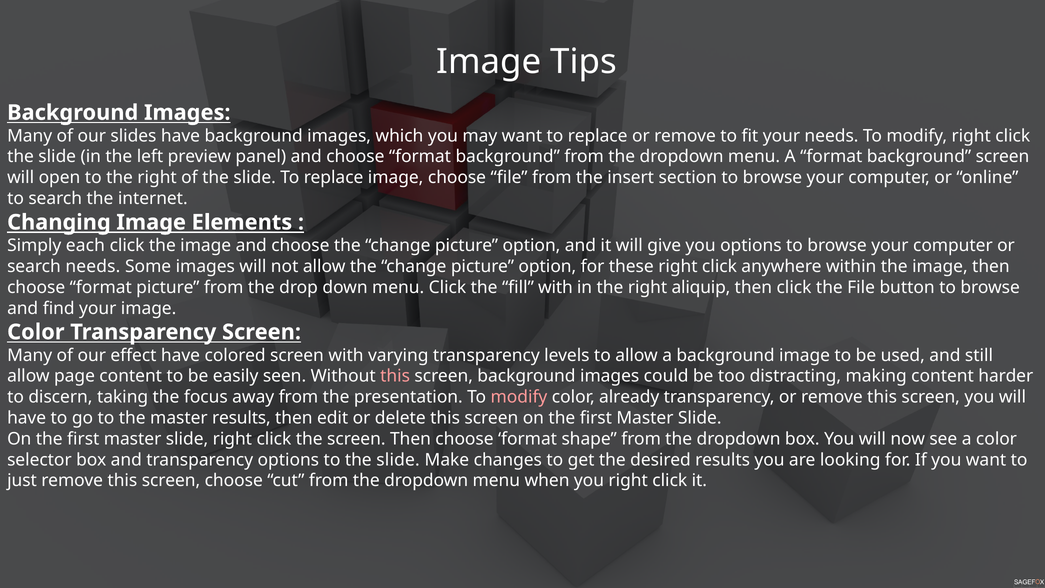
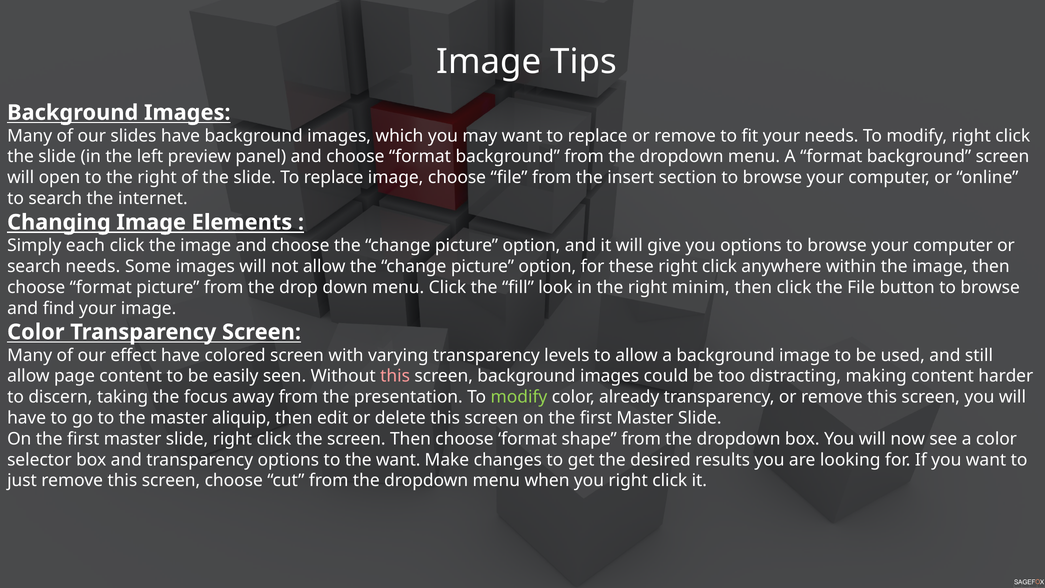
fill with: with -> look (555, 287)
aliquip: aliquip -> minim (701, 287)
modify colour: pink -> light green (519, 397)
master results: results -> aliquip (241, 418)
to the slide: slide -> want (398, 460)
